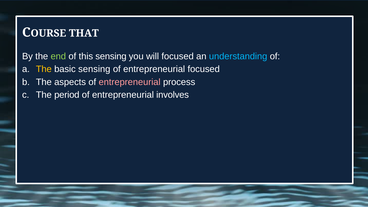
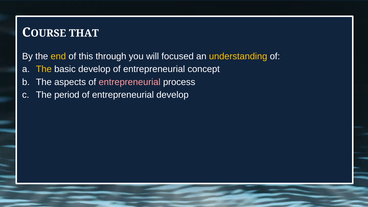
end colour: light green -> yellow (58, 56)
this sensing: sensing -> through (111, 56)
understanding colour: light blue -> yellow (238, 56)
basic sensing: sensing -> develop (94, 69)
entrepreneurial focused: focused -> concept (204, 69)
entrepreneurial involves: involves -> develop (173, 95)
